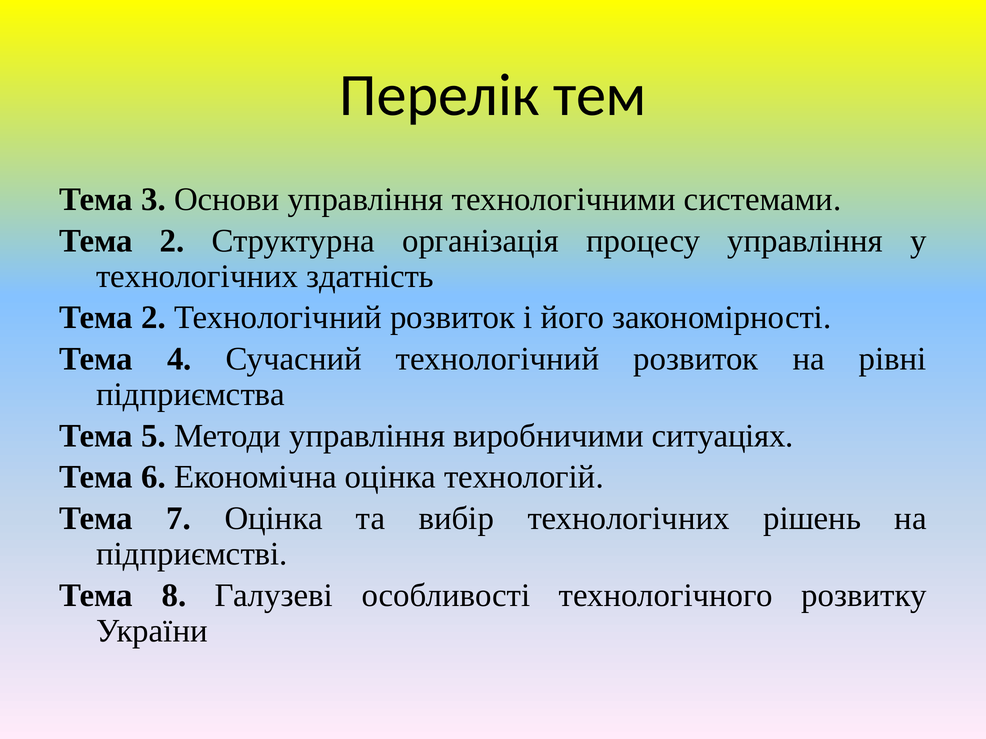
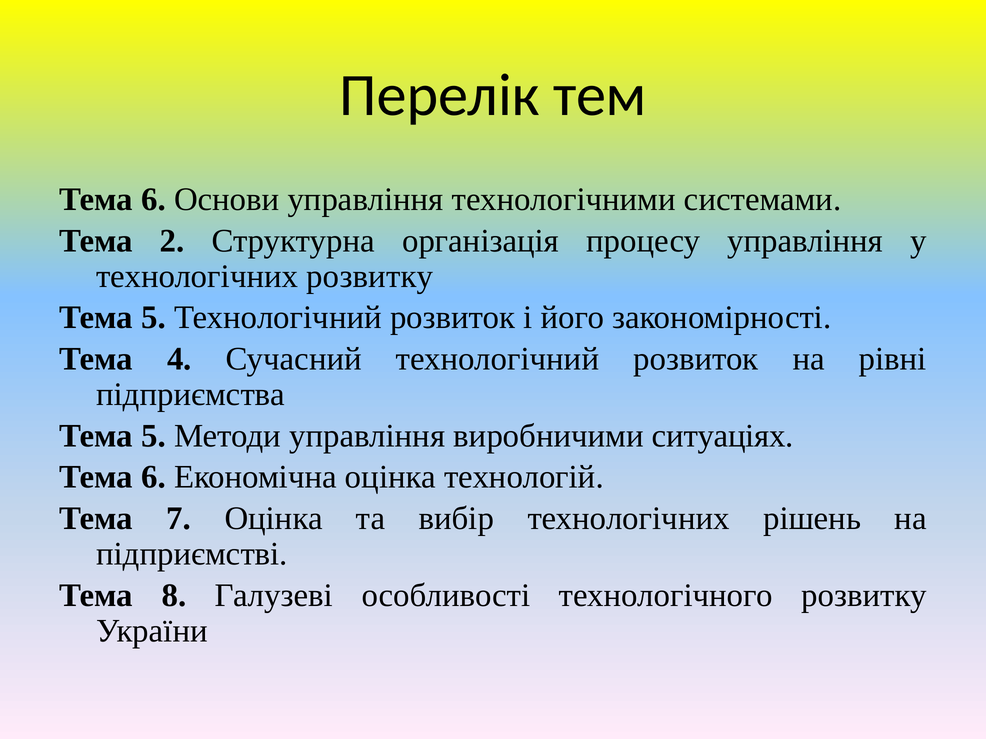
3: 3 -> 6 (153, 200)
технологічних здатність: здатність -> розвитку (370, 276)
2: 2 -> 5 (153, 318)
